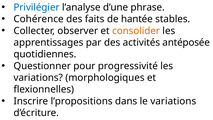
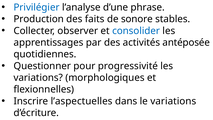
Cohérence: Cohérence -> Production (39, 19)
hantée: hantée -> sonore (137, 19)
consolider colour: orange -> blue (136, 31)
l’propositions: l’propositions -> l’aspectuelles (82, 101)
